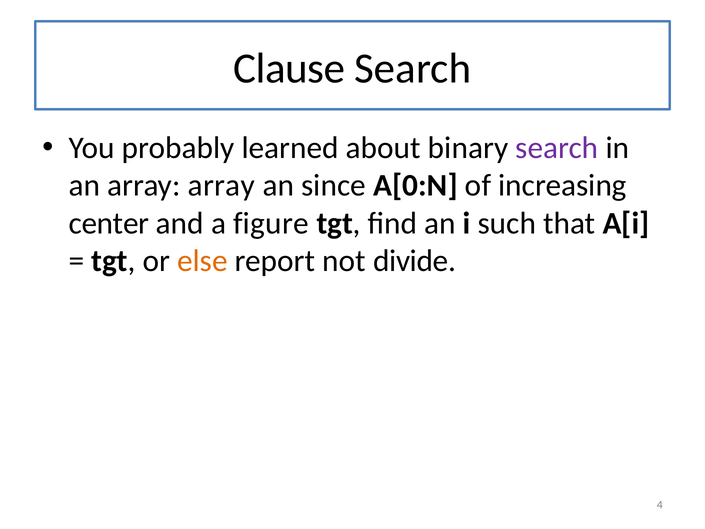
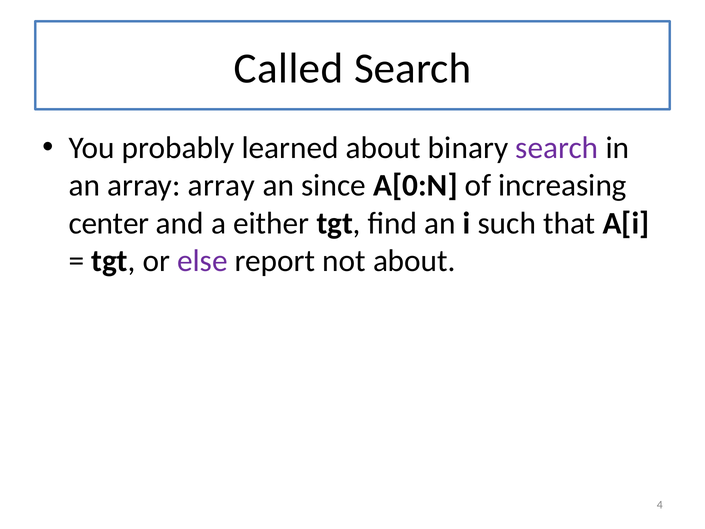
Clause: Clause -> Called (289, 68)
figure: figure -> either (271, 223)
else colour: orange -> purple (202, 261)
not divide: divide -> about (414, 261)
